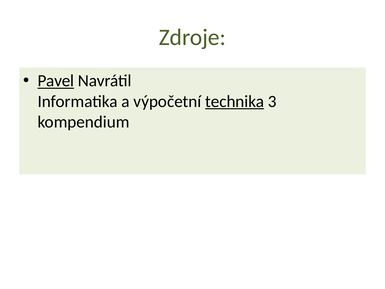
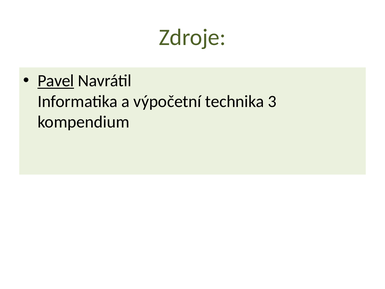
technika underline: present -> none (235, 101)
